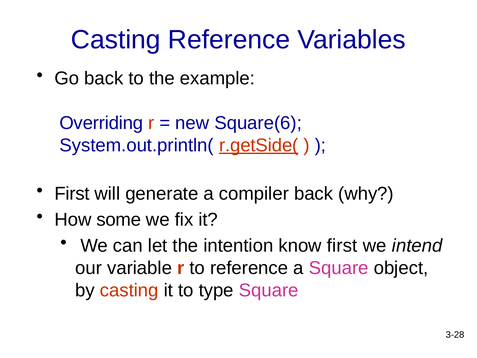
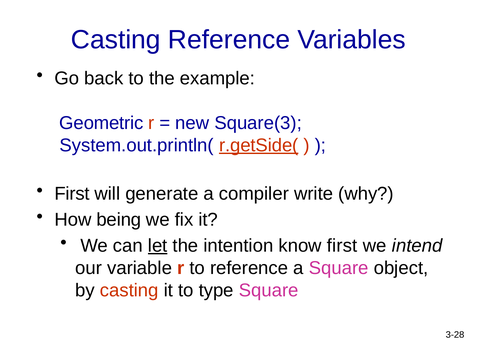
Overriding: Overriding -> Geometric (101, 123)
Square(6: Square(6 -> Square(3 (258, 123)
compiler back: back -> write (314, 194)
some: some -> being (119, 219)
let underline: none -> present (158, 245)
